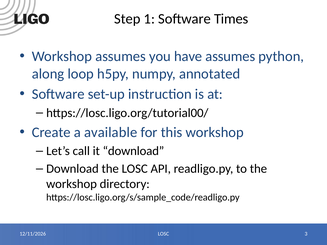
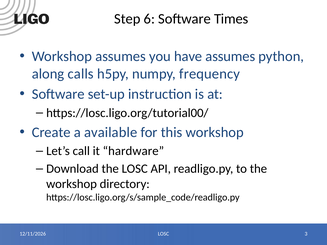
1: 1 -> 6 (149, 19)
loop: loop -> calls (81, 74)
annotated: annotated -> frequency (210, 74)
it download: download -> hardware (133, 151)
